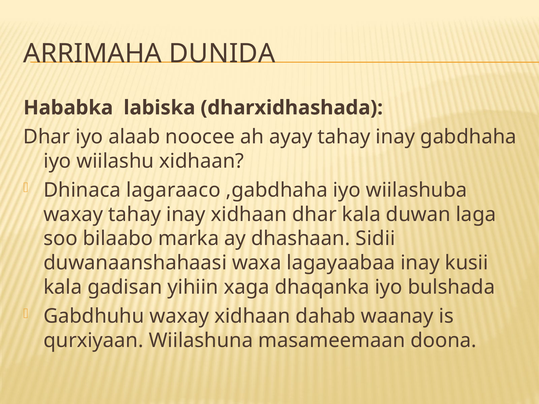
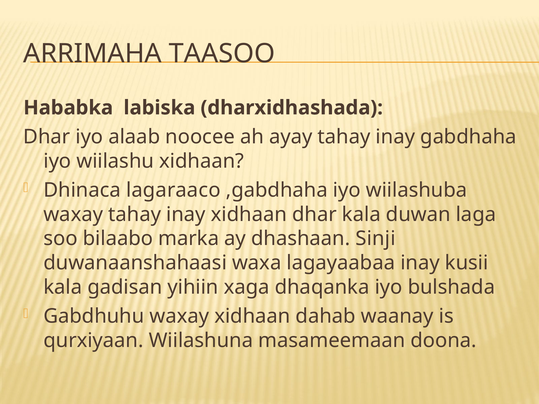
DUNIDA: DUNIDA -> TAASOO (222, 54)
Sidii: Sidii -> Sinji (376, 239)
